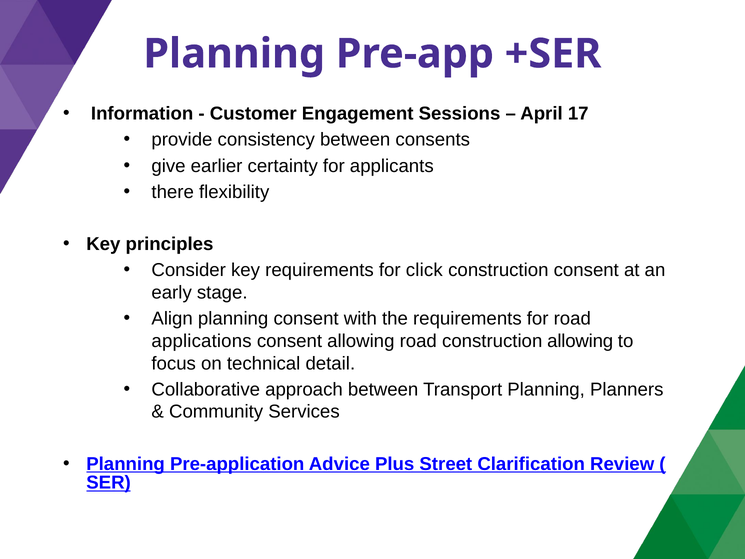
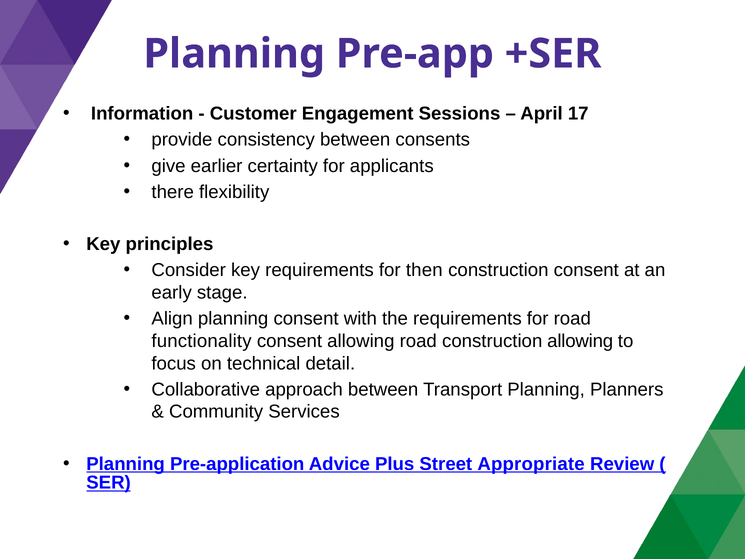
click: click -> then (424, 270)
applications: applications -> functionality (202, 341)
Clarification: Clarification -> Appropriate (531, 464)
